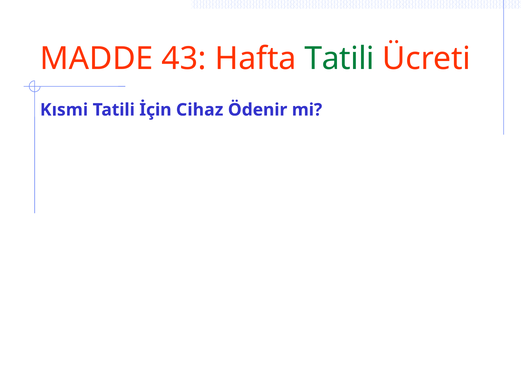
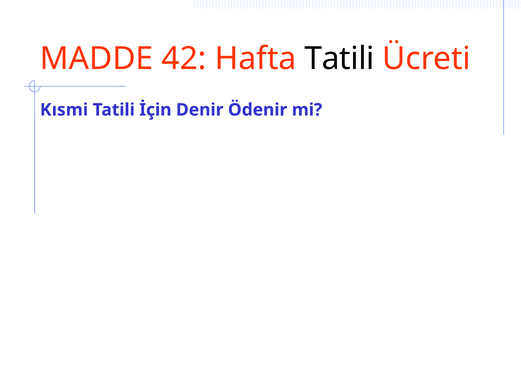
43: 43 -> 42 (184, 59)
Tatili colour: green -> black (339, 59)
Cihaz: Cihaz -> Denir (200, 110)
